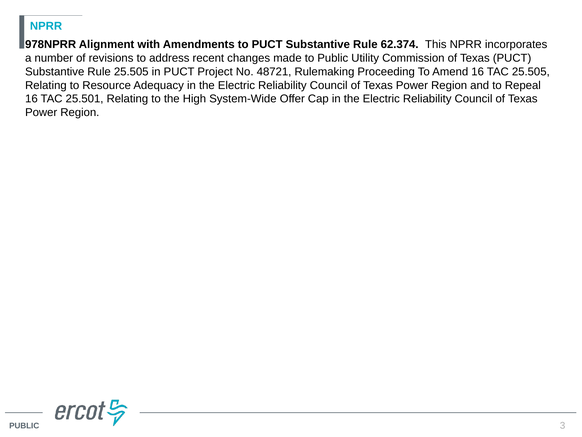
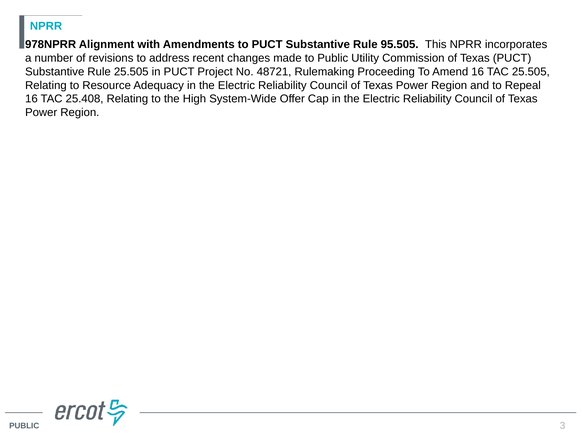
62.374: 62.374 -> 95.505 (400, 44)
25.501: 25.501 -> 25.408 (85, 99)
